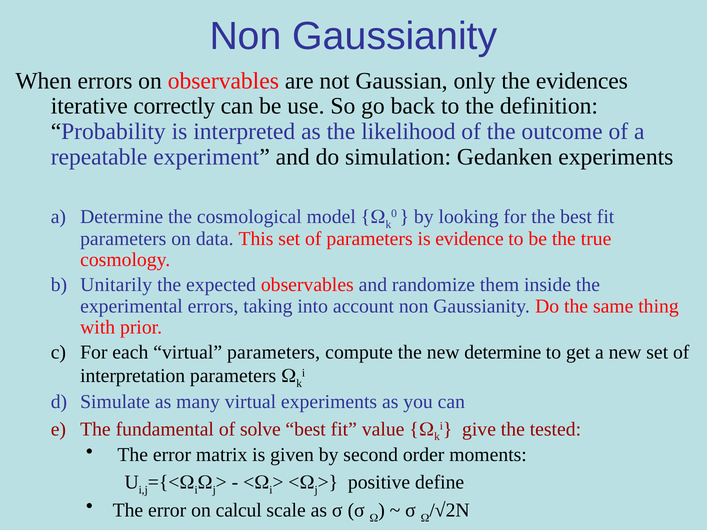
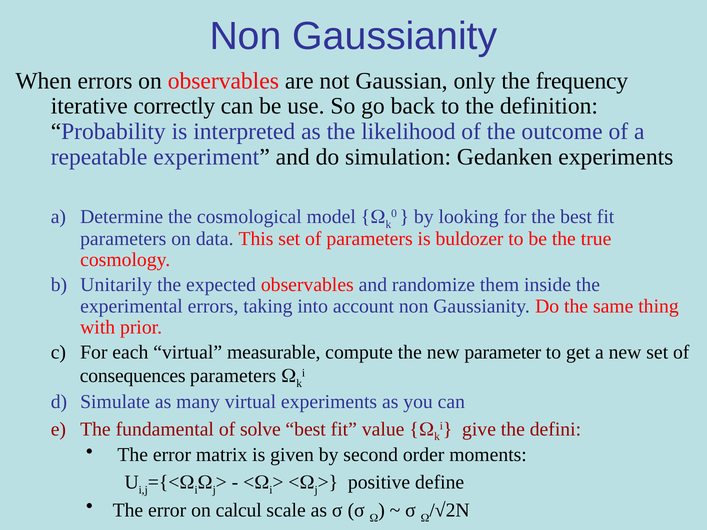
evidences: evidences -> frequency (582, 81)
evidence: evidence -> buldozer (469, 239)
virtual parameters: parameters -> measurable (274, 353)
new determine: determine -> parameter (503, 353)
interpretation: interpretation -> consequences (133, 376)
tested: tested -> defini (555, 429)
